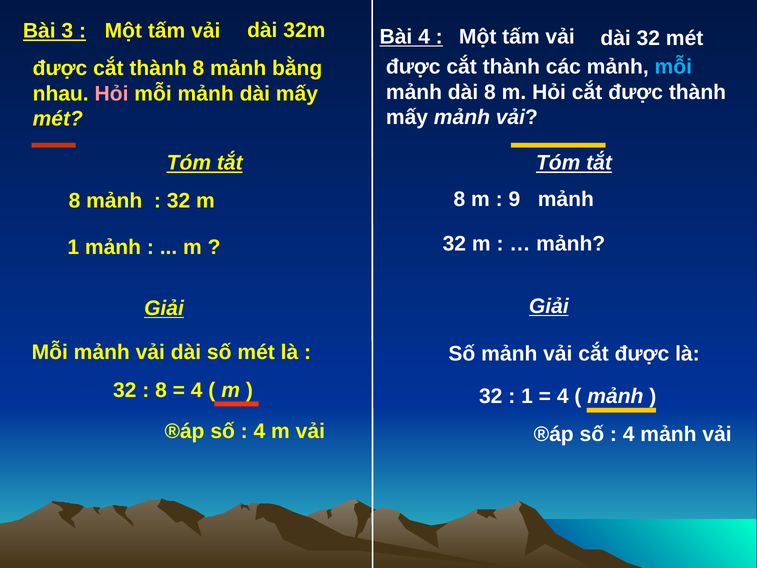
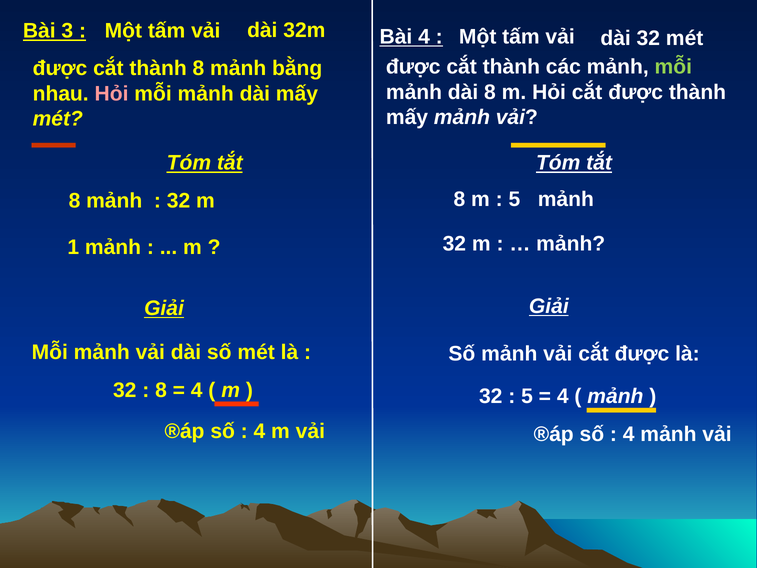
mỗi colour: light blue -> light green (673, 67)
9: 9 -> 5 (514, 199)
1: 1 -> 5 (527, 396)
